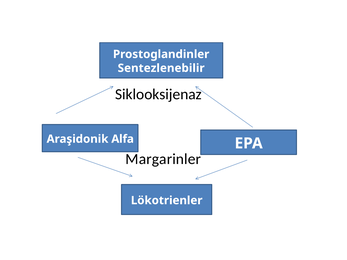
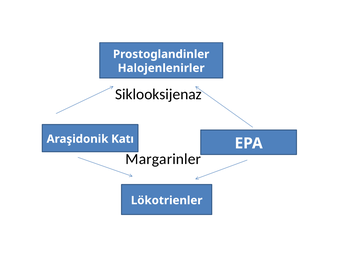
Sentezlenebilir: Sentezlenebilir -> Halojenlenirler (161, 68)
Alfa: Alfa -> Katı (123, 139)
